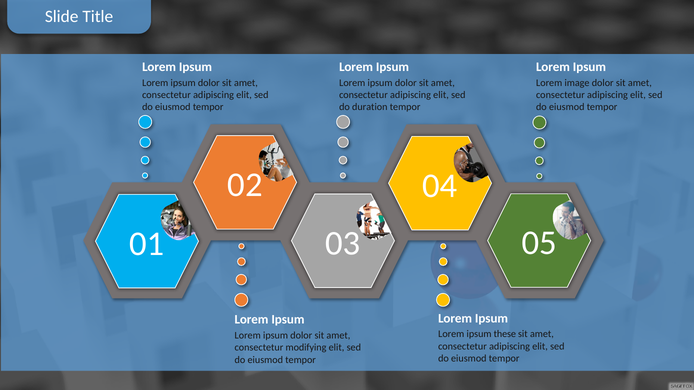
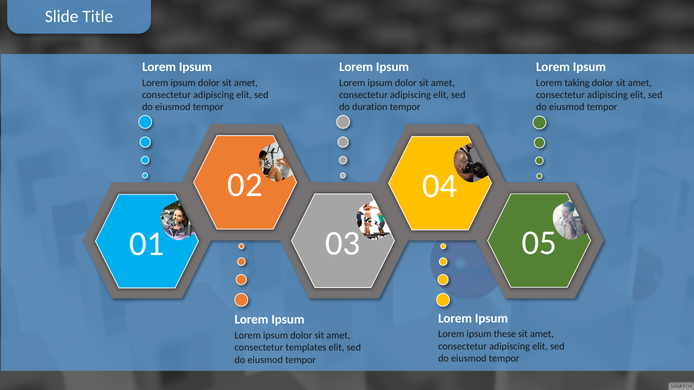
image: image -> taking (577, 83)
modifying: modifying -> templates (306, 348)
